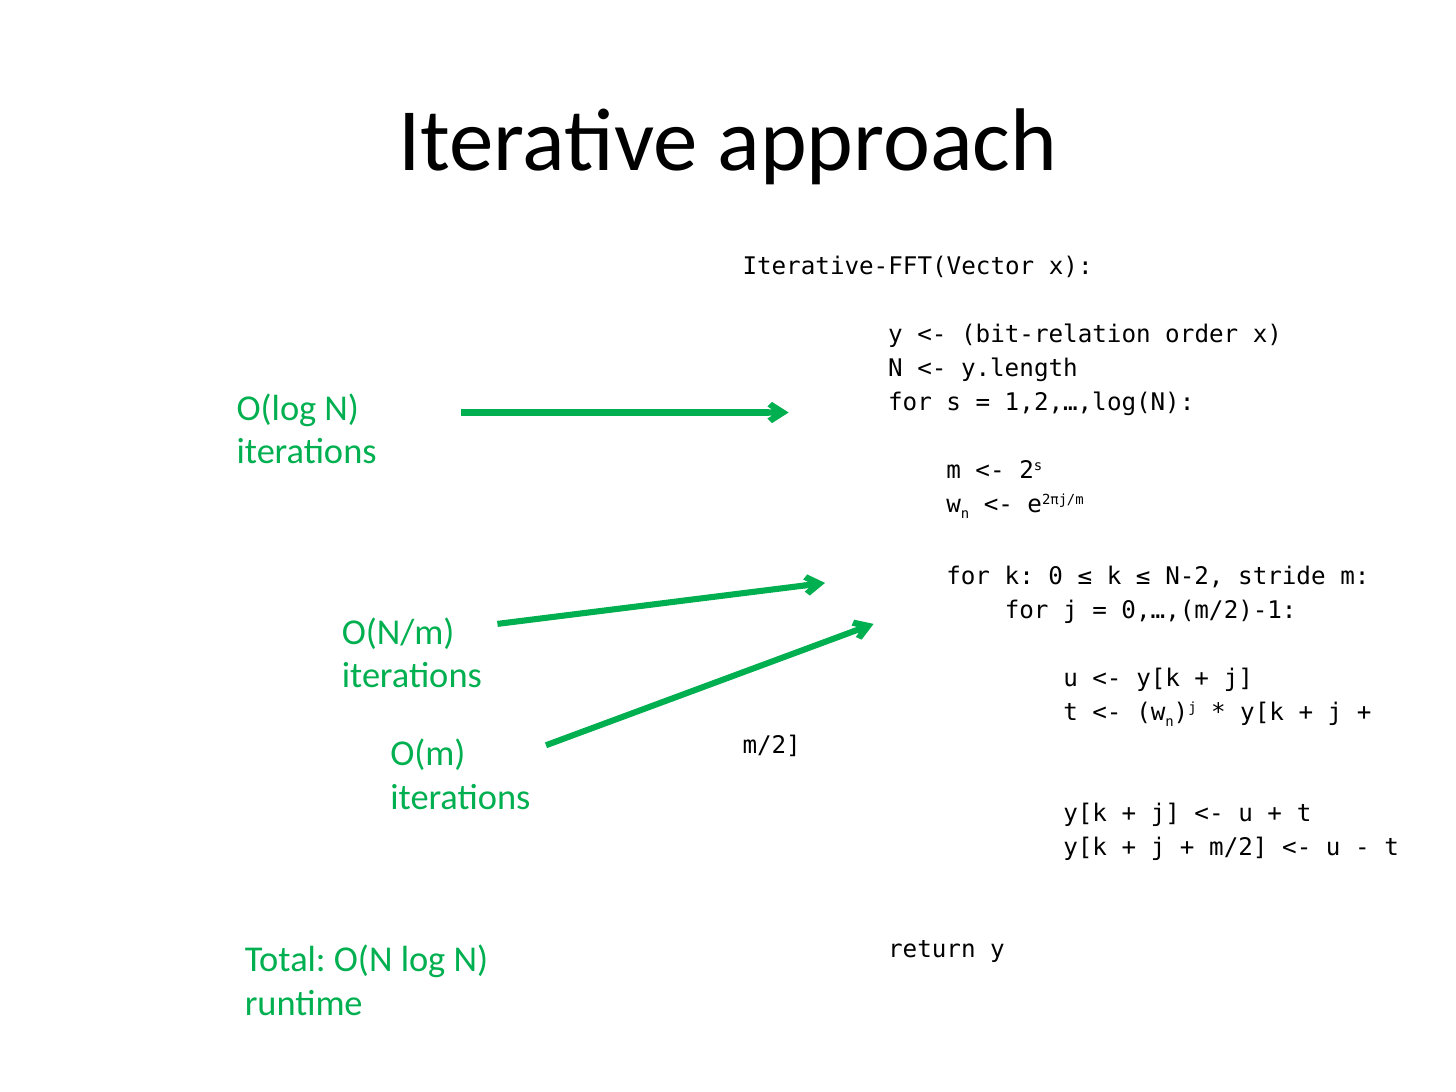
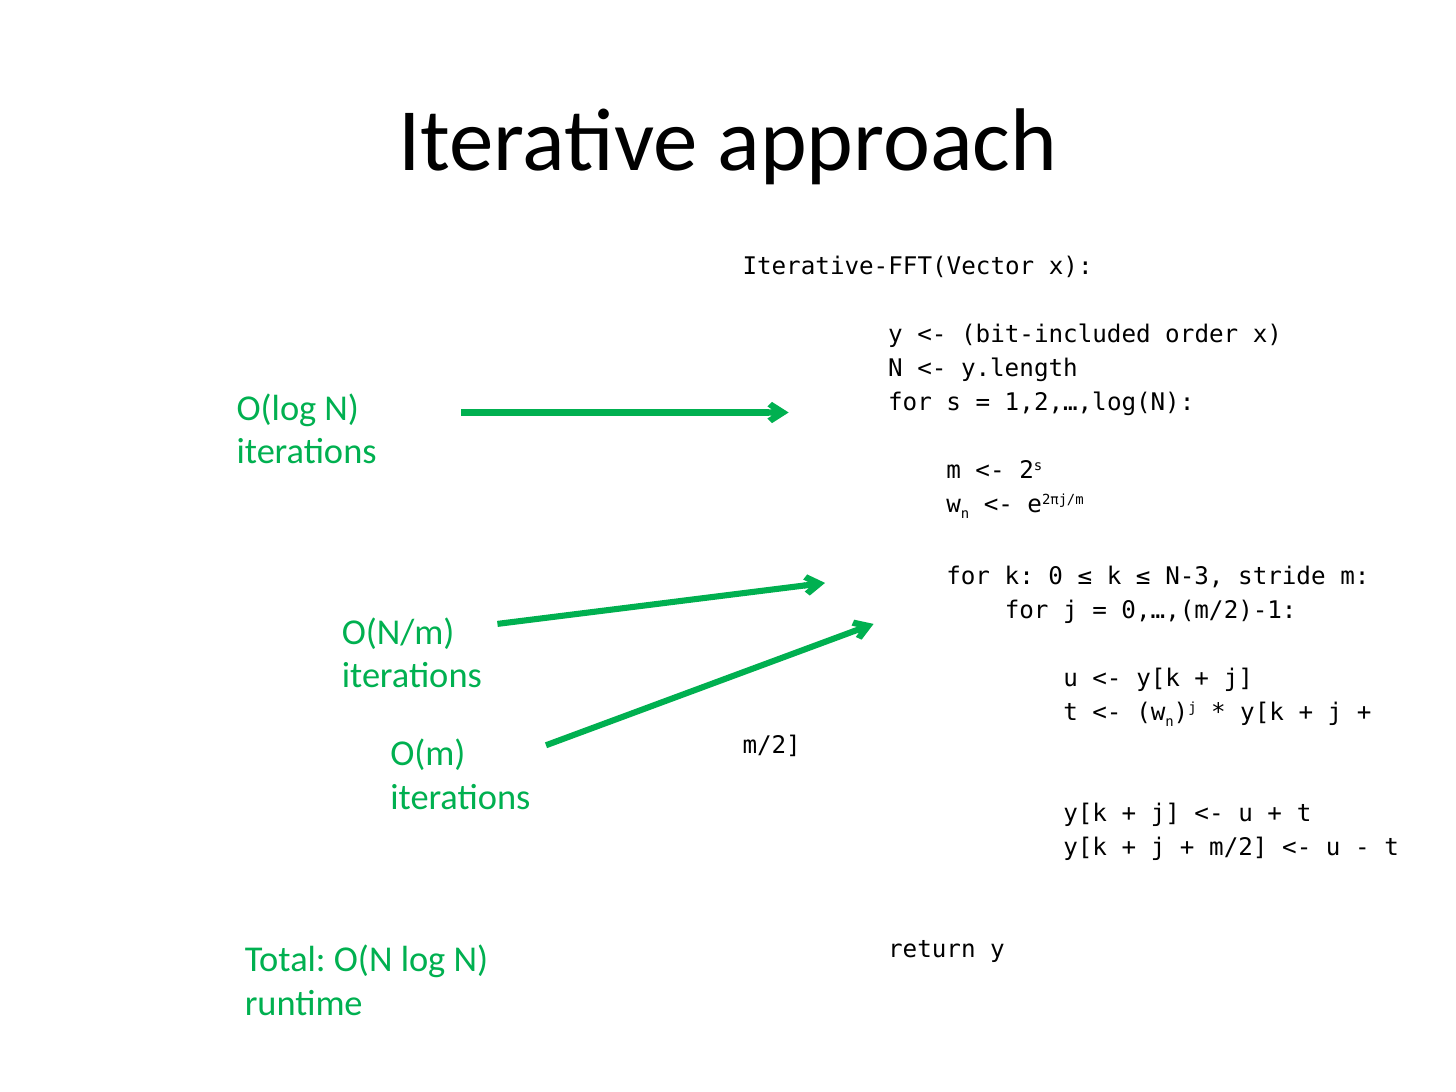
bit-relation: bit-relation -> bit-included (1056, 334)
N-2: N-2 -> N-3 (1194, 576)
